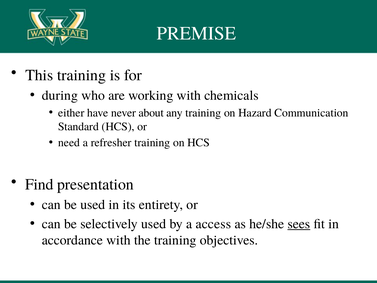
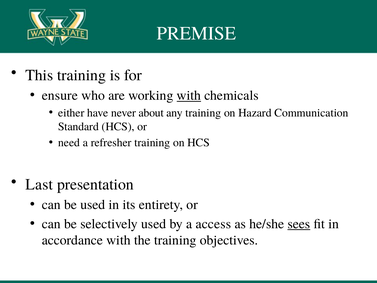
during: during -> ensure (60, 95)
with underline: none -> present (189, 95)
Find: Find -> Last (39, 184)
